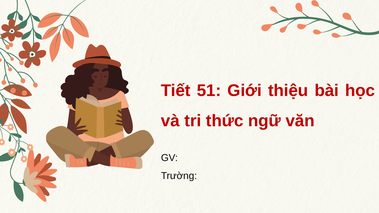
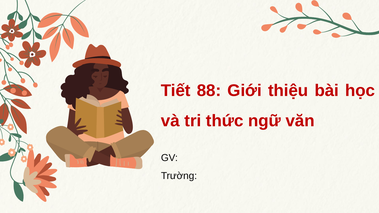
51: 51 -> 88 (209, 91)
